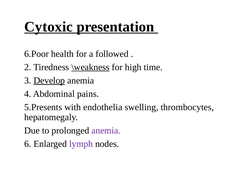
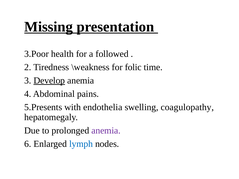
Cytoxic: Cytoxic -> Missing (49, 27)
6.Poor: 6.Poor -> 3.Poor (37, 54)
\weakness underline: present -> none (90, 67)
high: high -> folic (133, 67)
thrombocytes: thrombocytes -> coagulopathy (187, 107)
lymph colour: purple -> blue (81, 144)
